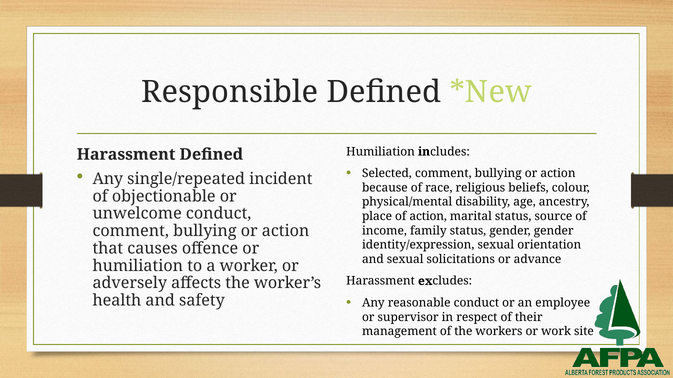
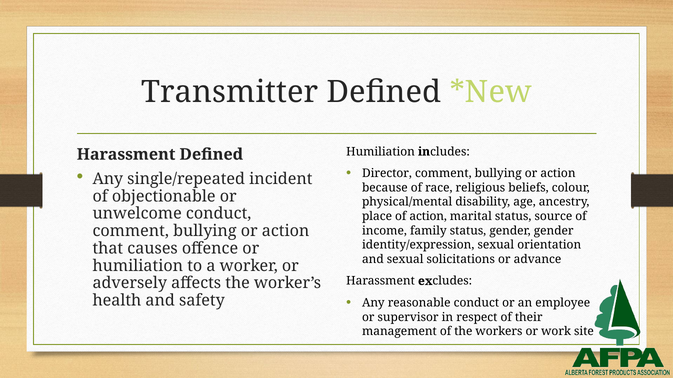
Responsible: Responsible -> Transmitter (230, 92)
Selected: Selected -> Director (387, 174)
